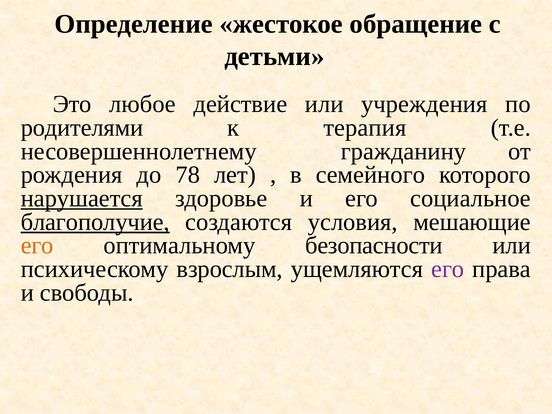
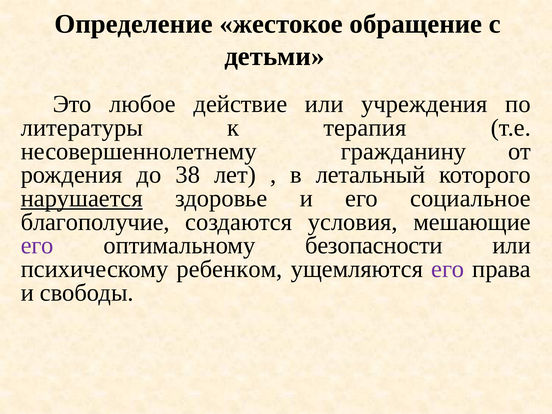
родителями: родителями -> литературы (82, 128)
78: 78 -> 38 (188, 175)
семейного: семейного -> летальный (371, 175)
благополучие underline: present -> none (95, 222)
его colour: orange -> purple (37, 245)
взрослым: взрослым -> ребенком (229, 269)
